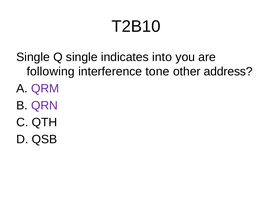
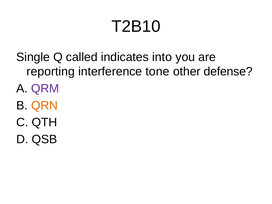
Q single: single -> called (82, 57)
following: following -> reporting (51, 72)
address: address -> defense (228, 72)
QRN colour: purple -> orange (45, 105)
